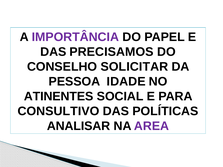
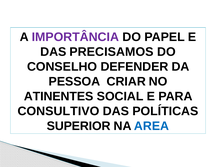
SOLICITAR: SOLICITAR -> DEFENDER (134, 67)
IDADE: IDADE -> CRIAR (126, 82)
ANALISAR: ANALISAR -> SUPERIOR (79, 126)
AREA colour: purple -> blue (152, 126)
